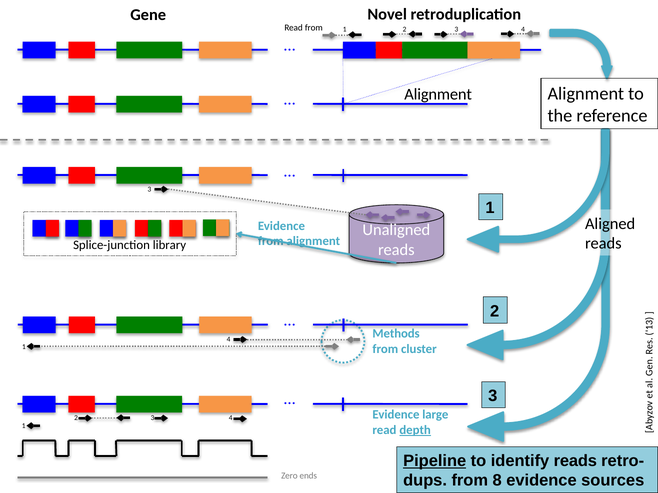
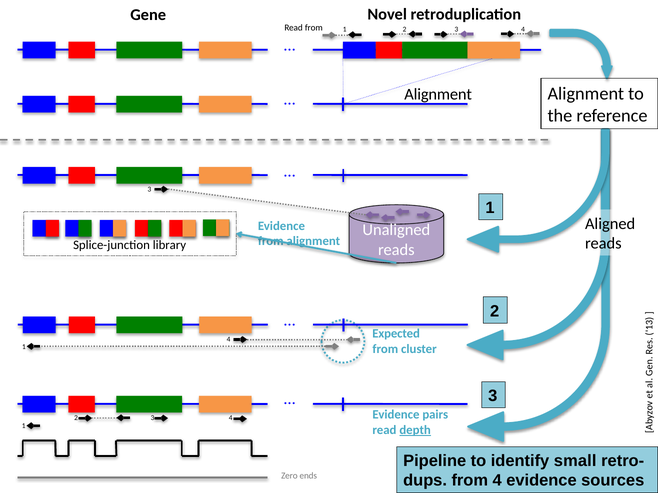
Methods: Methods -> Expected (396, 334)
large: large -> pairs (435, 415)
Pipeline underline: present -> none (435, 461)
identify reads: reads -> small (575, 461)
from 8: 8 -> 4 (497, 481)
